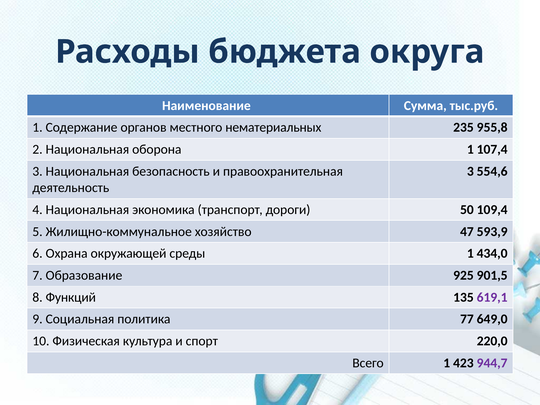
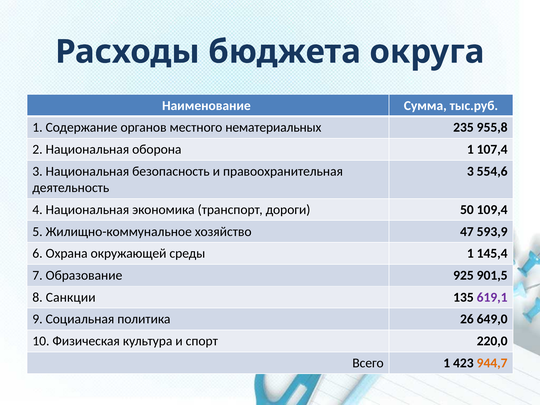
434,0: 434,0 -> 145,4 (492, 253)
Функций: Функций -> Санкции (71, 297)
77: 77 -> 26 (467, 319)
944,7 colour: purple -> orange (492, 363)
